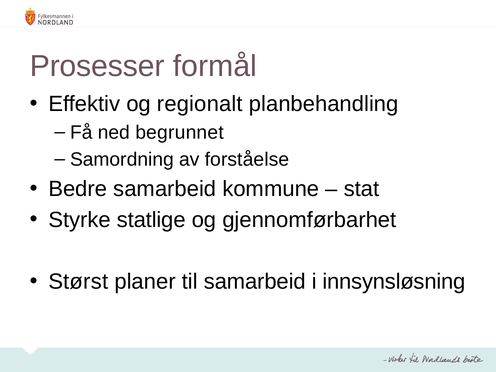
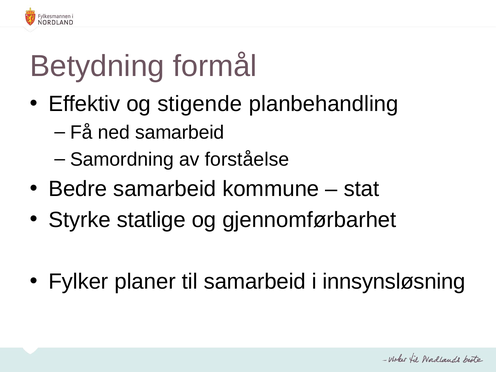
Prosesser: Prosesser -> Betydning (97, 66)
regionalt: regionalt -> stigende (200, 104)
ned begrunnet: begrunnet -> samarbeid (180, 133)
Størst: Størst -> Fylker (78, 282)
